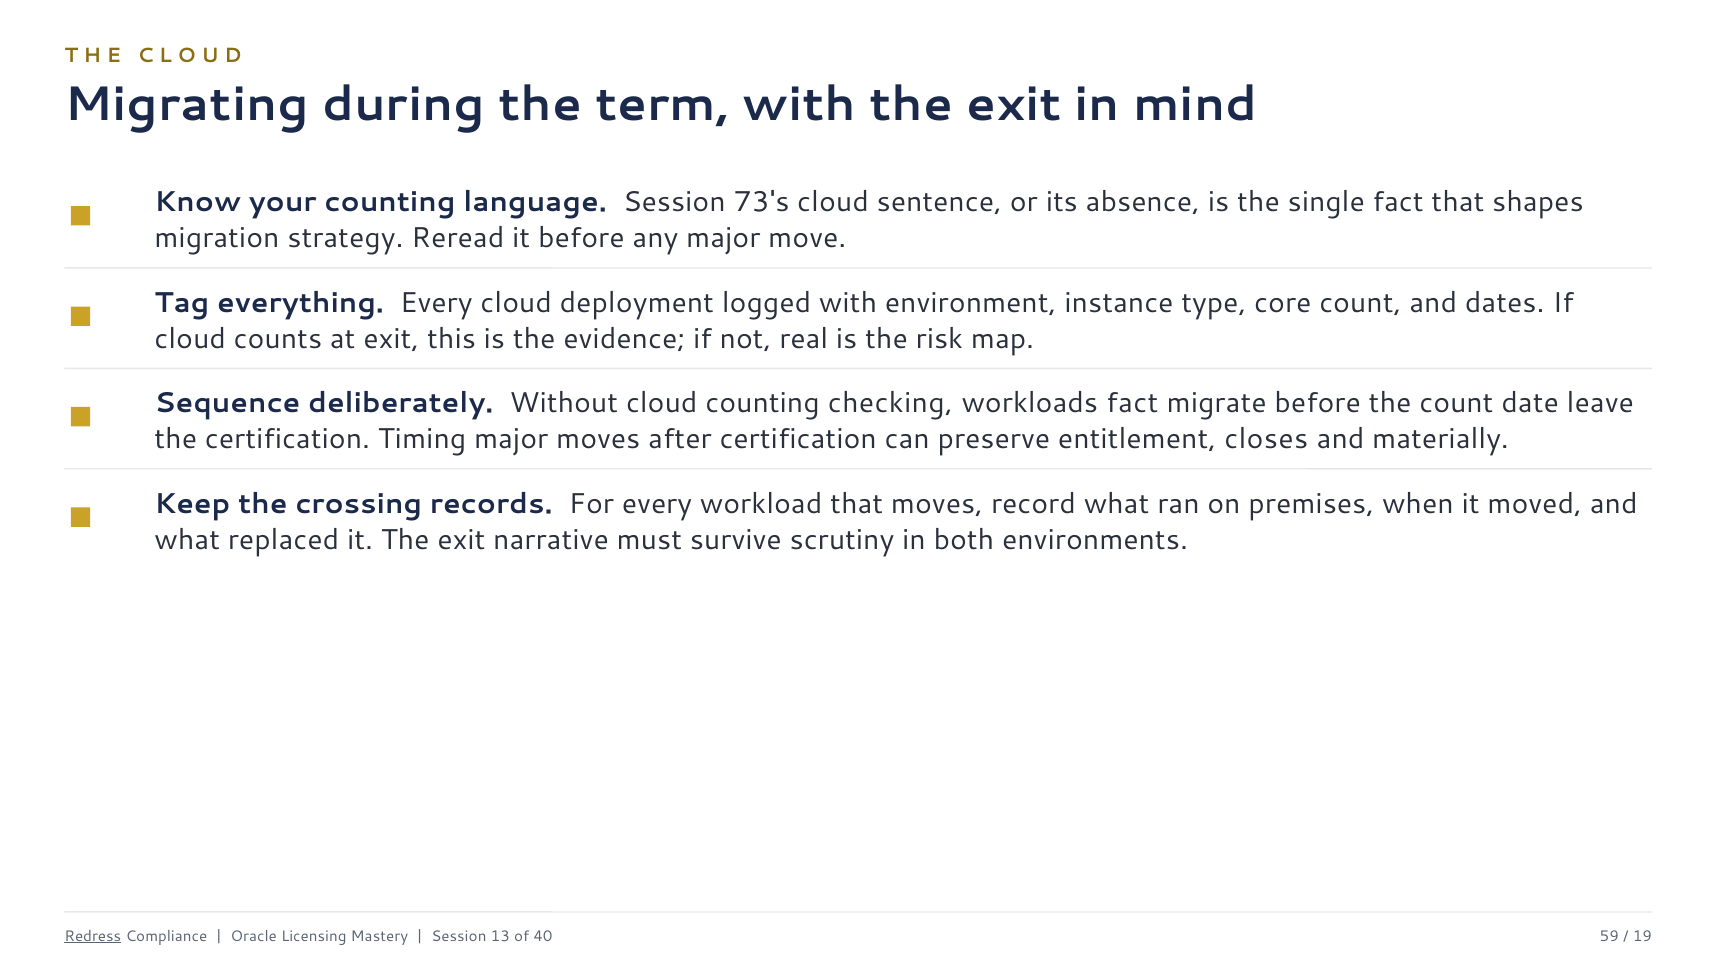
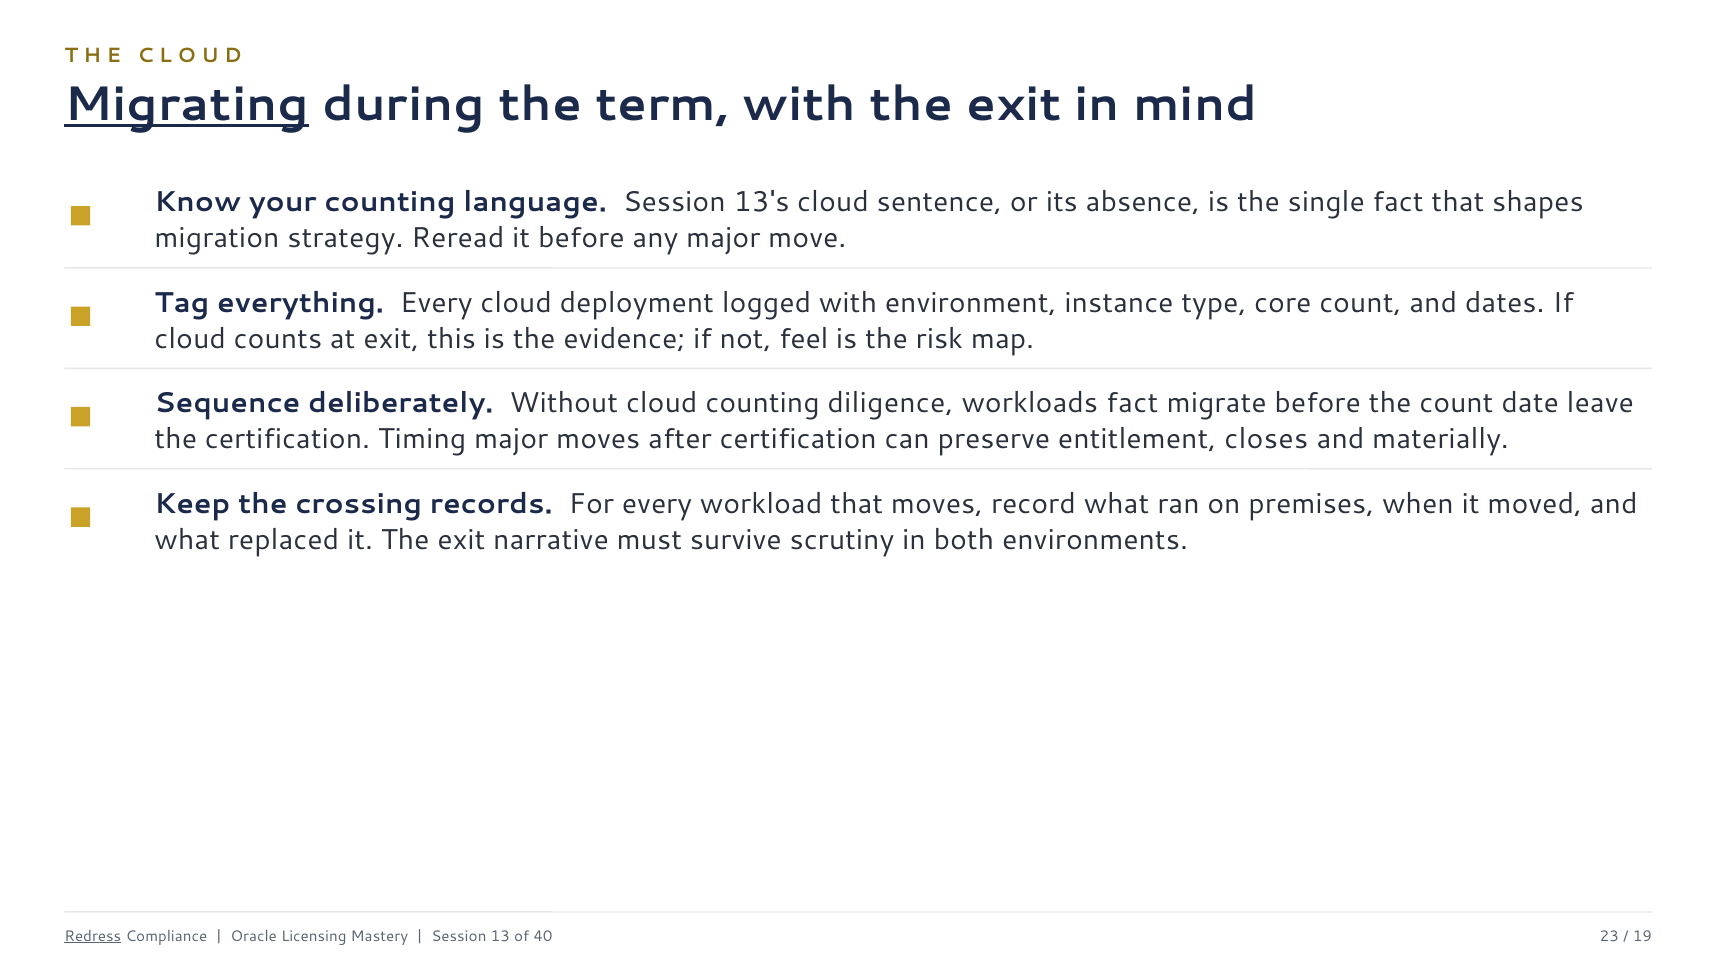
Migrating underline: none -> present (187, 104)
73's: 73's -> 13's (762, 202)
real: real -> feel (804, 339)
checking: checking -> diligence (890, 403)
59: 59 -> 23 (1609, 936)
